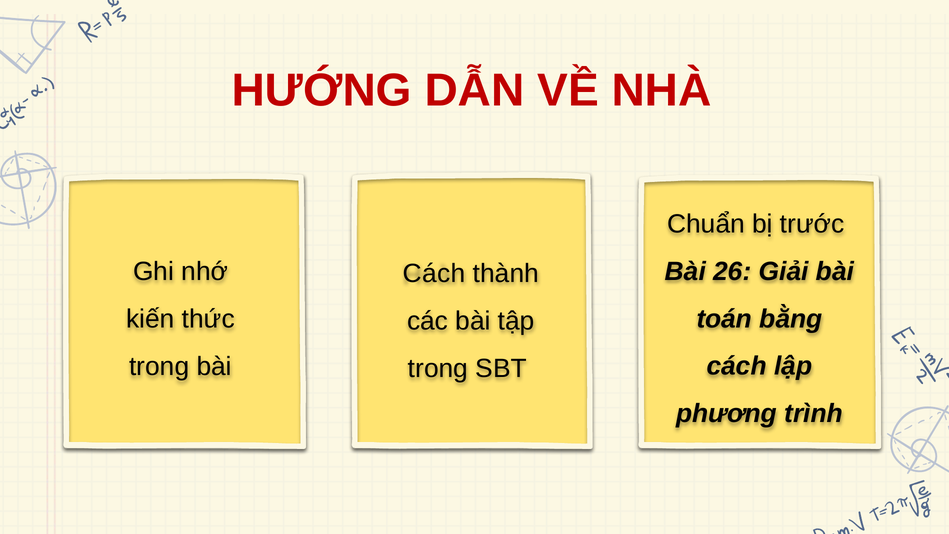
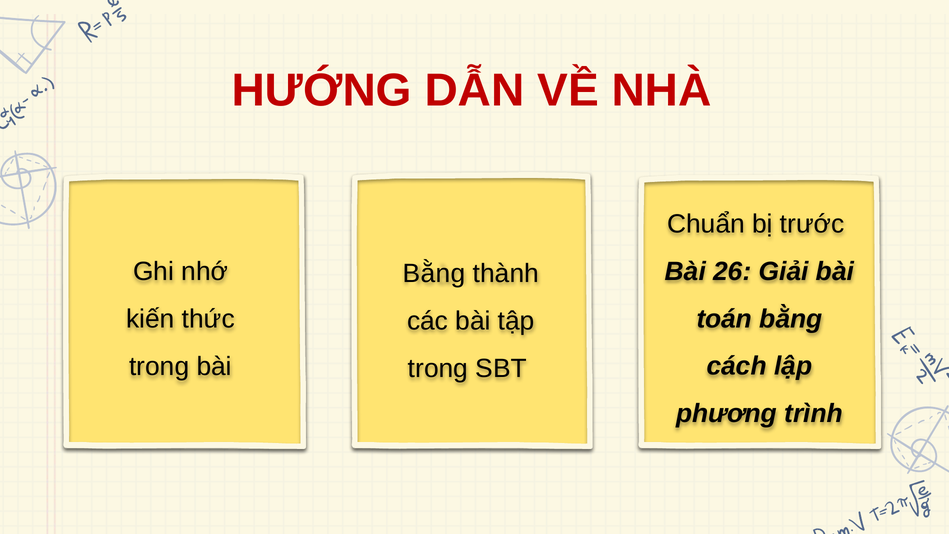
Cách: Cách -> Bằng (434, 273)
